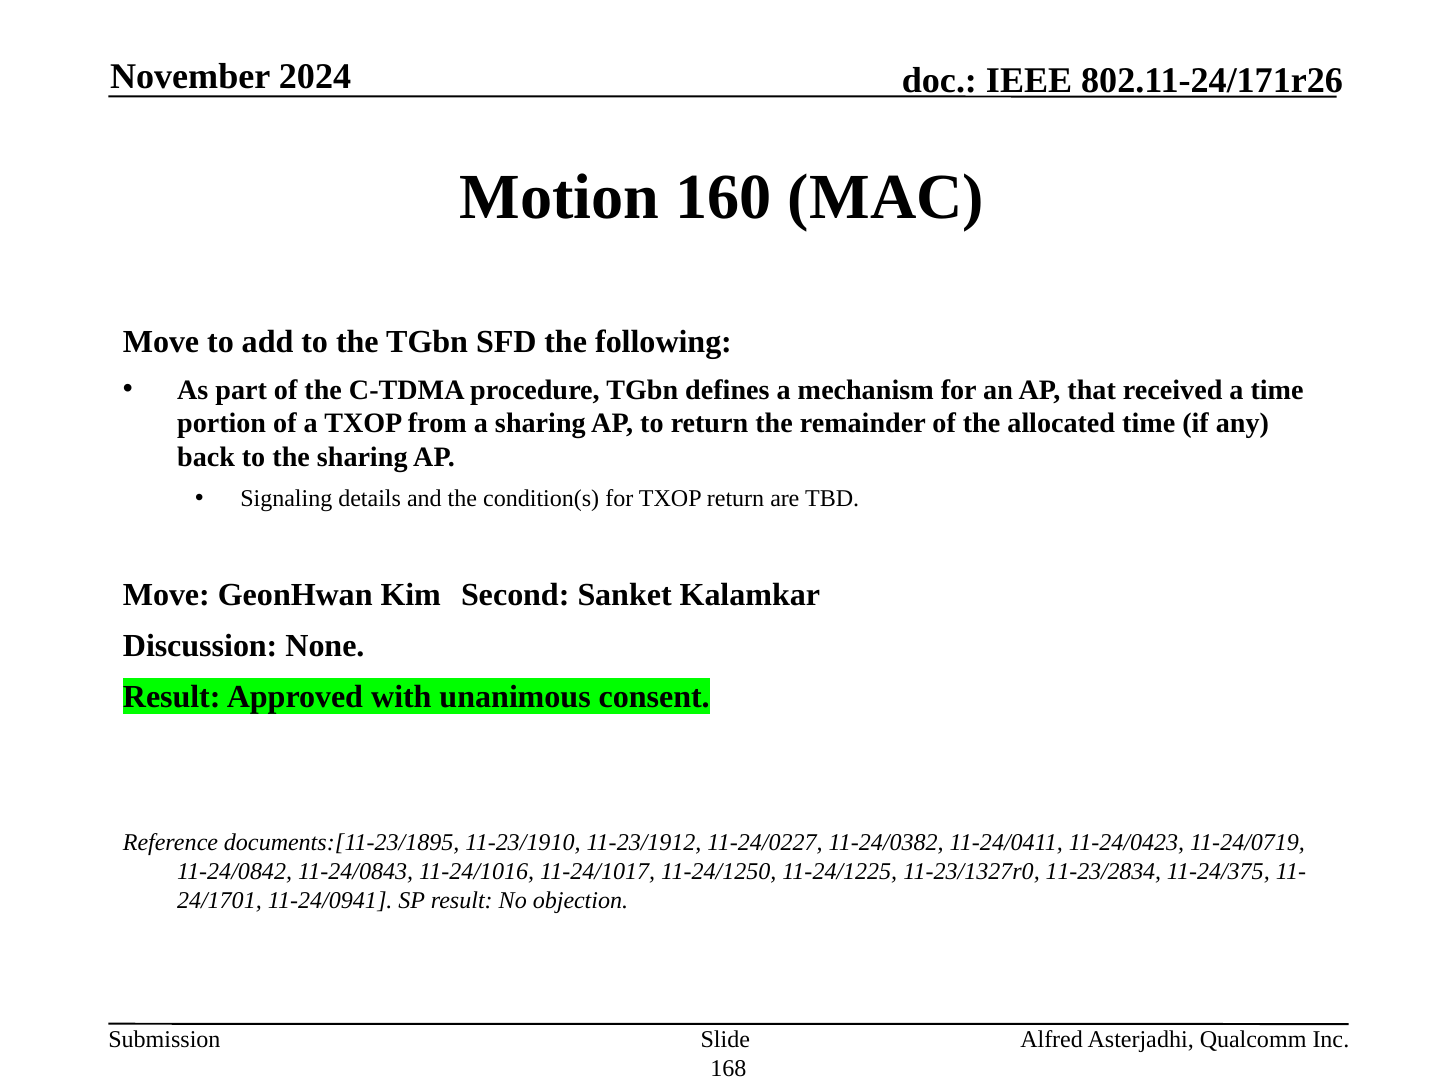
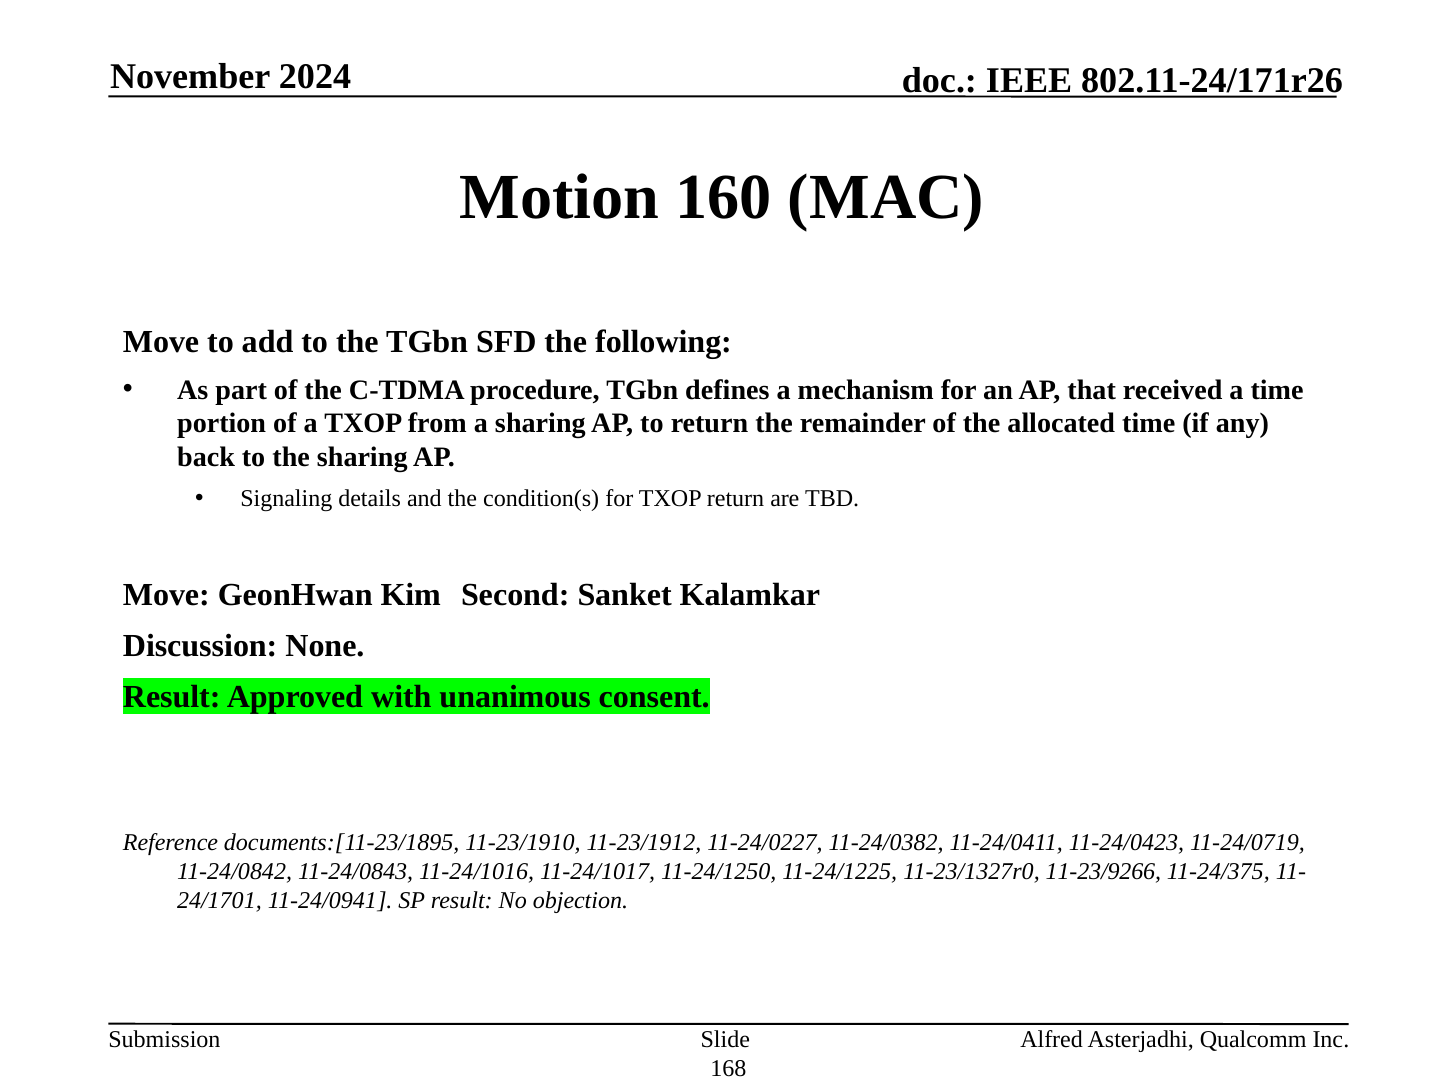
11-23/2834: 11-23/2834 -> 11-23/9266 (1103, 872)
